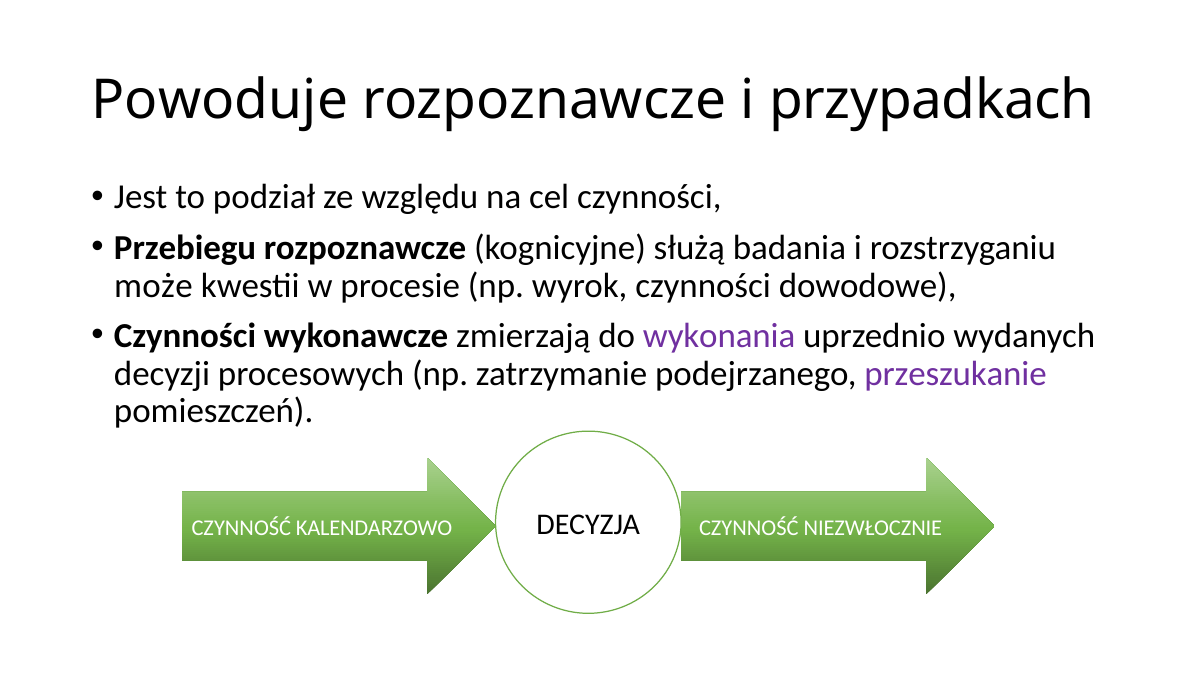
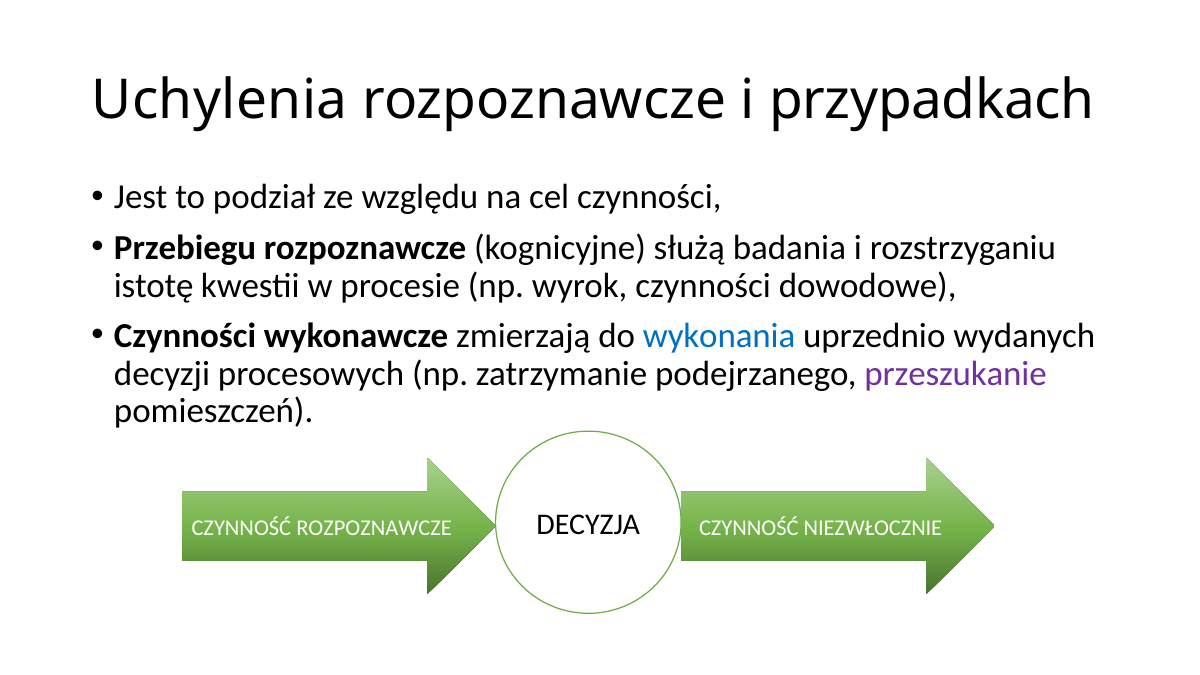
Powoduje: Powoduje -> Uchylenia (220, 101)
może: może -> istotę (154, 285)
wykonania colour: purple -> blue (719, 336)
CZYNNOŚĆ KALENDARZOWO: KALENDARZOWO -> ROZPOZNAWCZE (374, 528)
